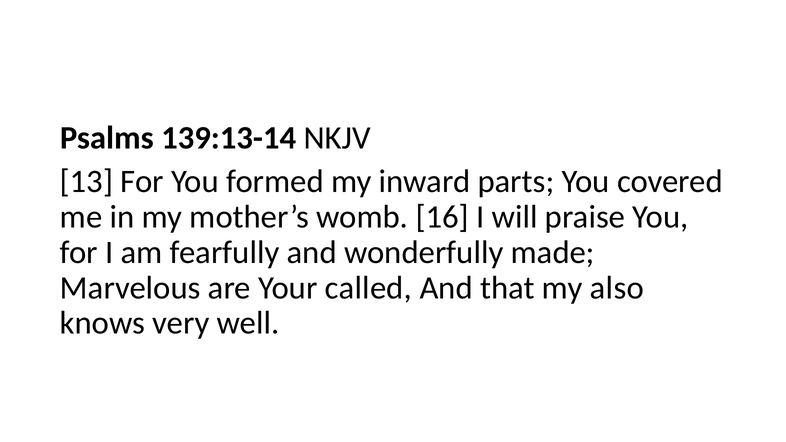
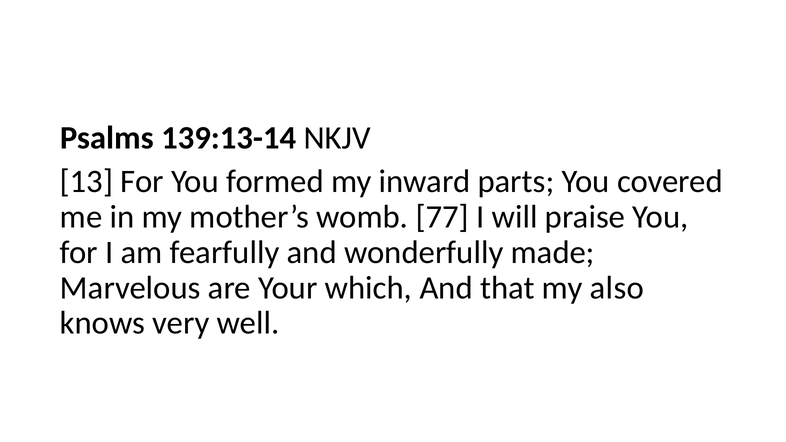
16: 16 -> 77 (442, 217)
called: called -> which (369, 288)
